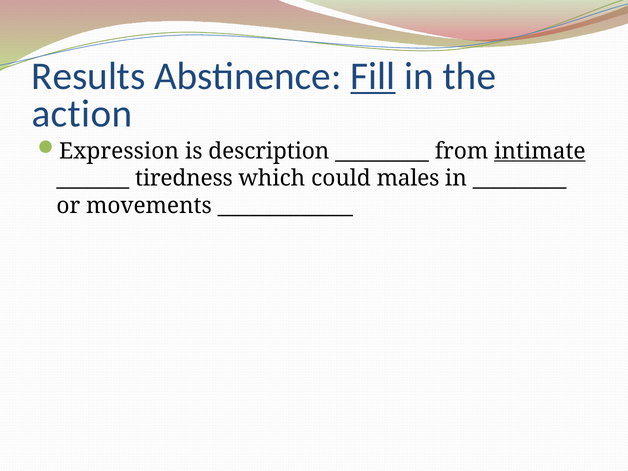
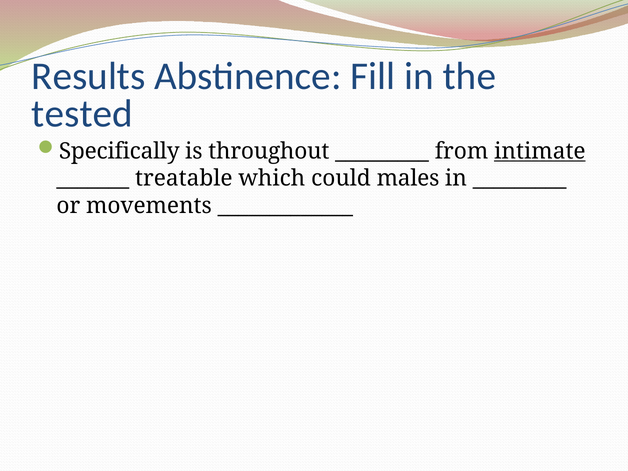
Fill underline: present -> none (373, 76)
action: action -> tested (82, 114)
Expression: Expression -> Specifically (119, 151)
description: description -> throughout (269, 151)
tiredness: tiredness -> treatable (184, 178)
